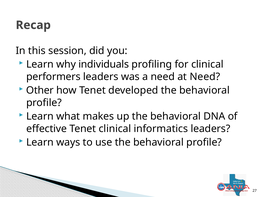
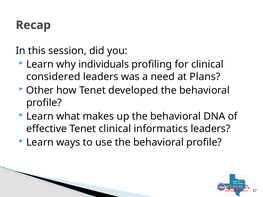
performers: performers -> considered (53, 77)
at Need: Need -> Plans (205, 77)
